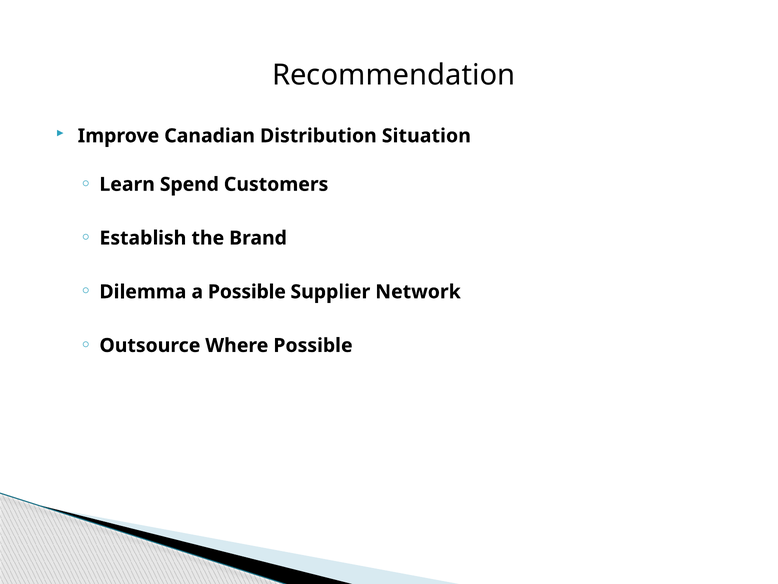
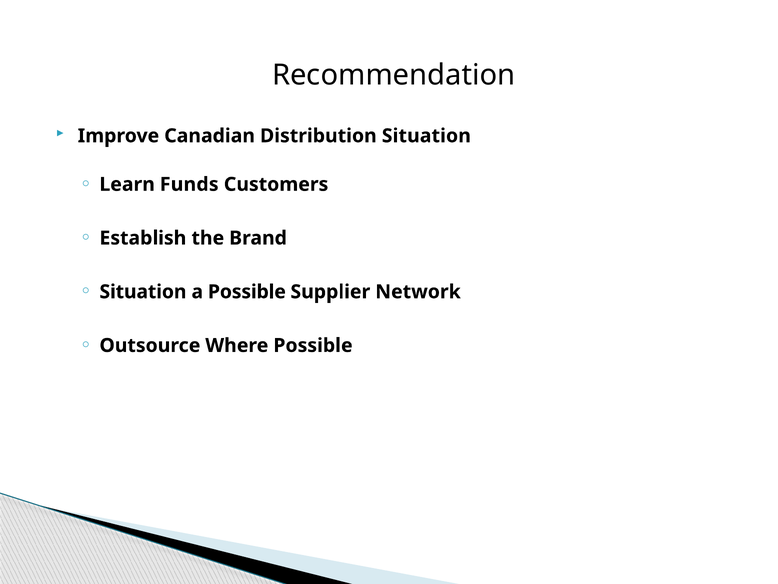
Spend: Spend -> Funds (189, 184)
Dilemma: Dilemma -> Situation (143, 292)
